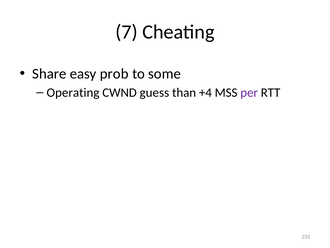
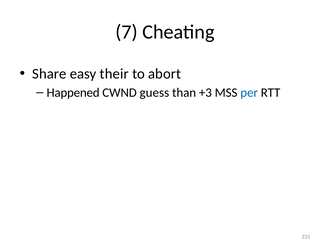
prob: prob -> their (114, 74)
some: some -> abort (165, 74)
Operating: Operating -> Happened (73, 92)
+4: +4 -> +3 (205, 92)
per colour: purple -> blue (249, 92)
